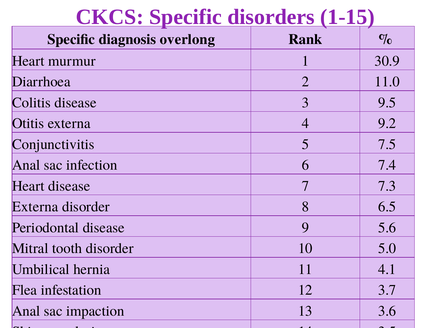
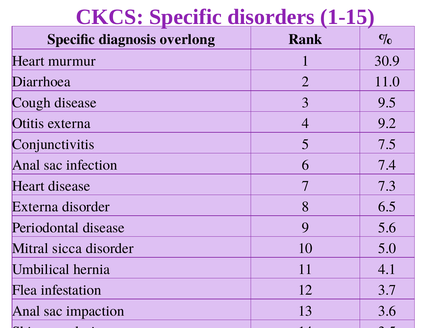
Colitis: Colitis -> Cough (31, 103)
Mitral tooth: tooth -> sicca (67, 248)
